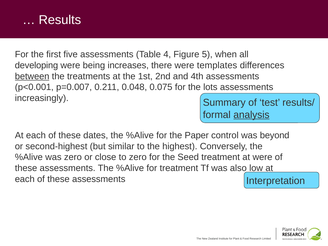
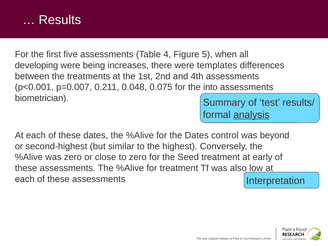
between underline: present -> none (32, 76)
lots: lots -> into (210, 87)
increasingly: increasingly -> biometrician (42, 98)
the Paper: Paper -> Dates (197, 135)
at were: were -> early (262, 157)
